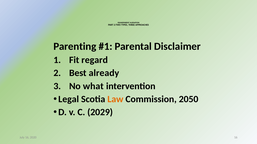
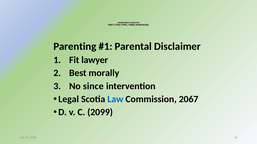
regard: regard -> lawyer (95, 60)
already: already -> morally (104, 73)
what: what -> since (93, 86)
Law colour: orange -> blue (115, 99)
2050: 2050 -> 2067 (189, 99)
2029: 2029 -> 2099 (100, 113)
